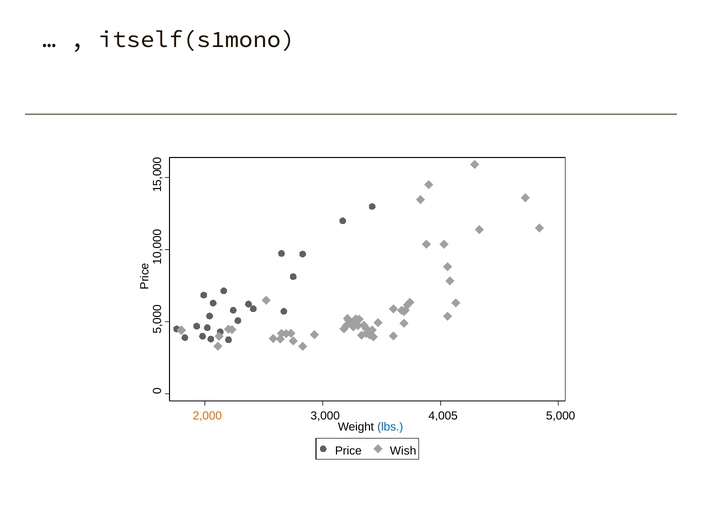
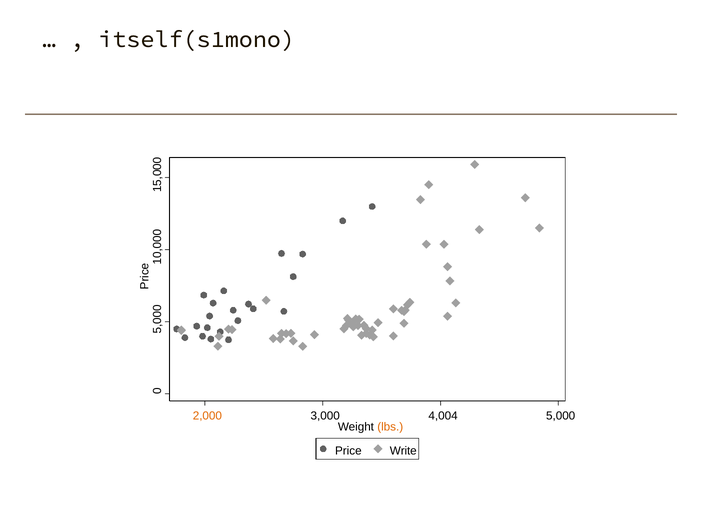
4,005: 4,005 -> 4,004 (443, 415)
lbs colour: blue -> orange (390, 427)
Wish: Wish -> Write (403, 450)
